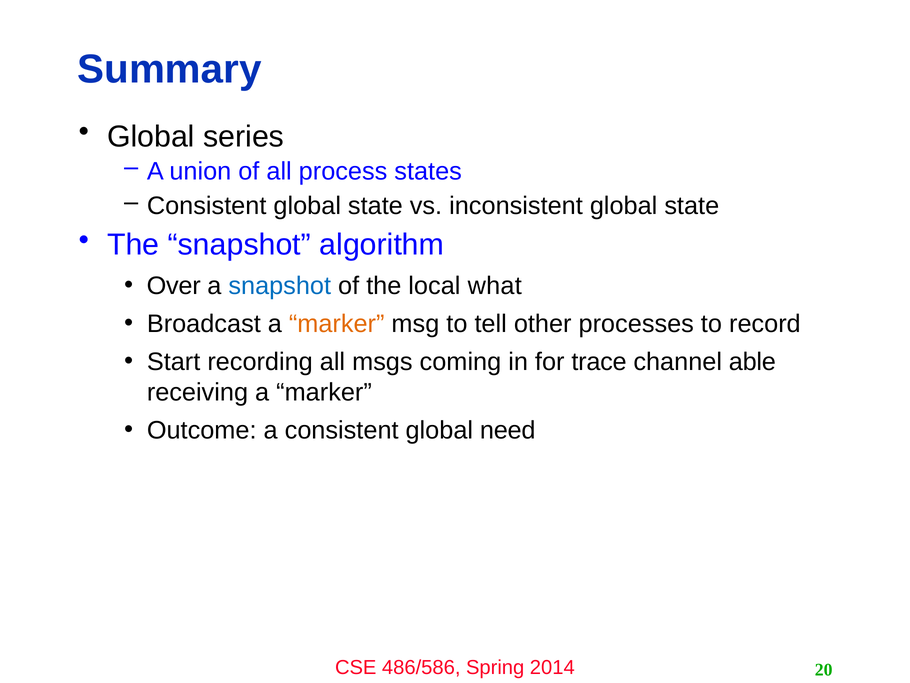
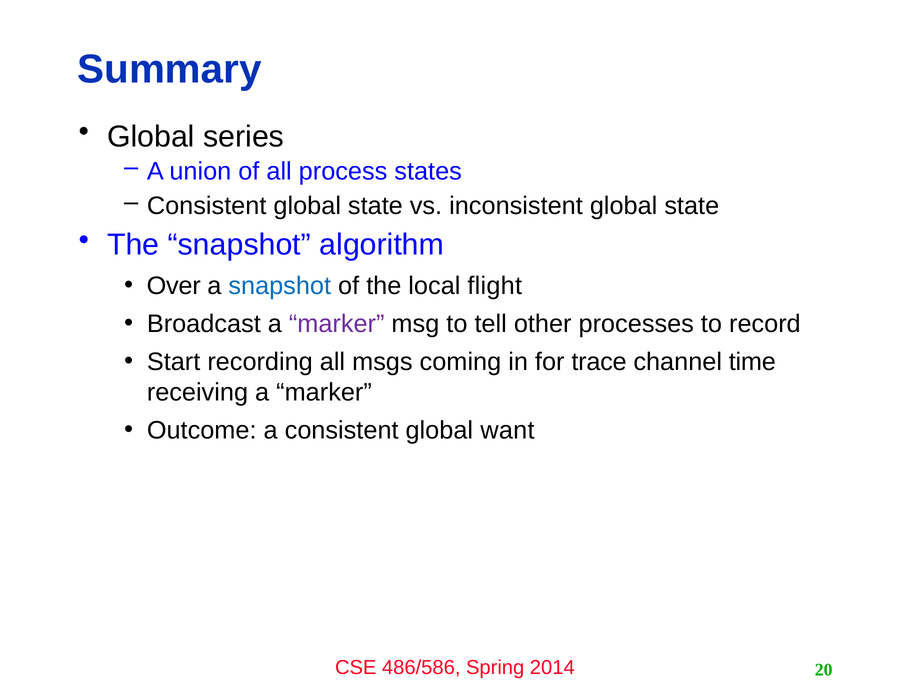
what: what -> flight (495, 286)
marker colour: orange -> purple (337, 324)
able: able -> time (752, 362)
need: need -> want (507, 430)
